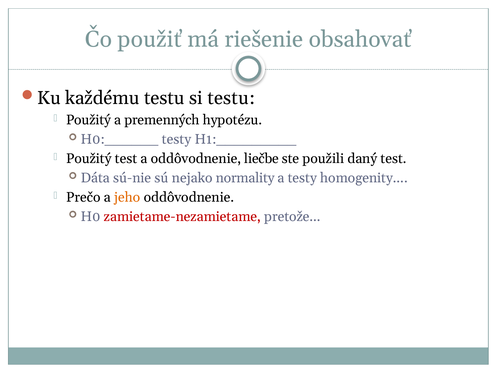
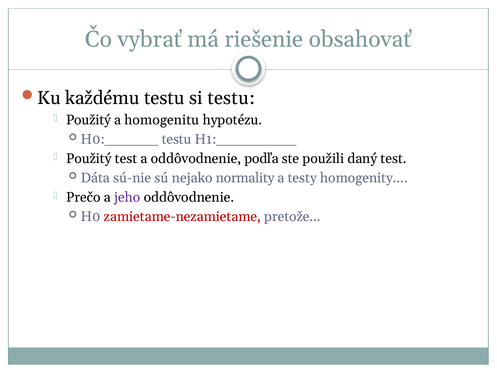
použiť: použiť -> vybrať (150, 39)
premenných: premenných -> homogenitu (162, 120)
H0:______ testy: testy -> testu (177, 139)
liečbe: liečbe -> podľa (262, 159)
jeho colour: orange -> purple (127, 197)
